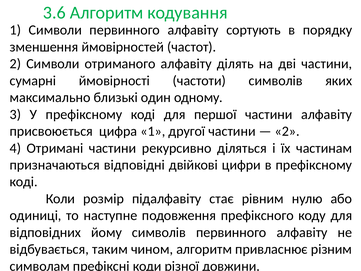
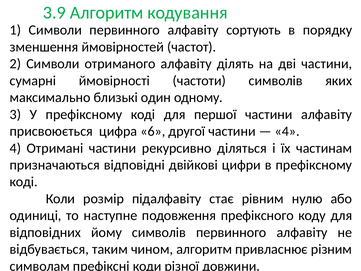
3.6: 3.6 -> 3.9 (54, 13)
цифра 1: 1 -> 6 (153, 131)
2: 2 -> 4 (287, 131)
